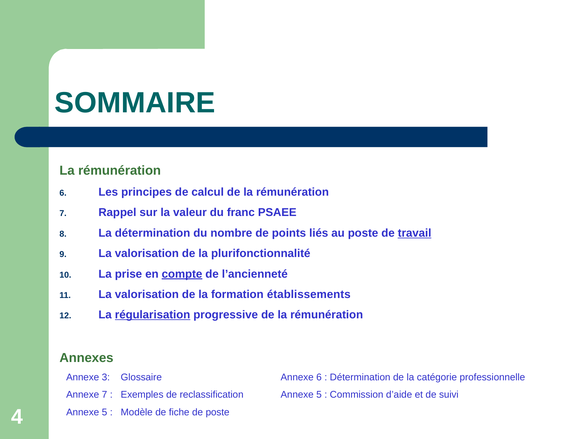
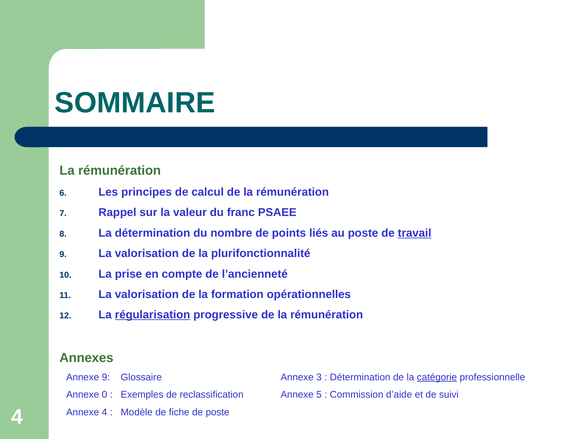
compte underline: present -> none (182, 274)
établissements: établissements -> opérationnelles (309, 294)
Annexe 3: 3 -> 9 (106, 377)
Annexe 6: 6 -> 3 (319, 377)
catégorie underline: none -> present (437, 377)
Annexe 7: 7 -> 0 (104, 395)
5: 5 -> 4 (104, 412)
